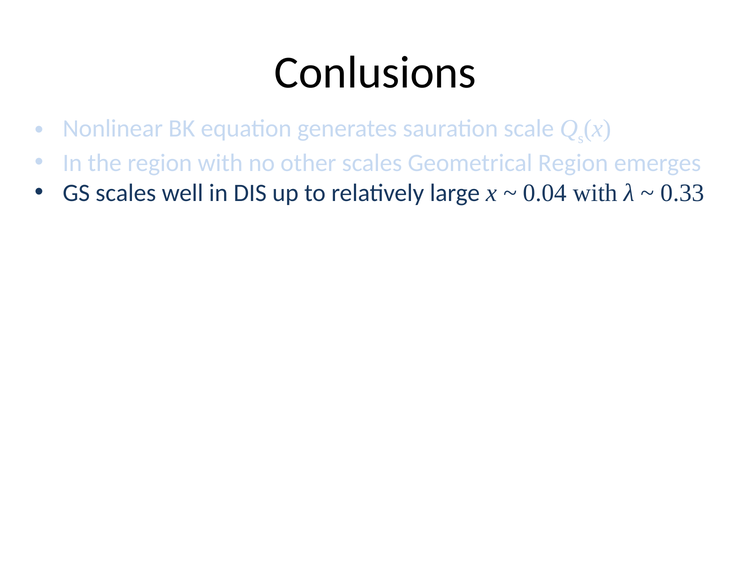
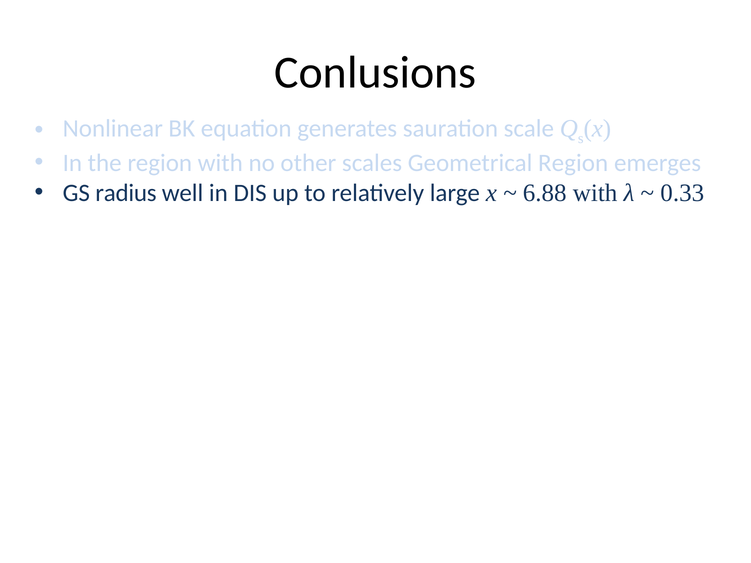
GS scales: scales -> radius (126, 193)
0.04: 0.04 -> 6.88 (545, 193)
